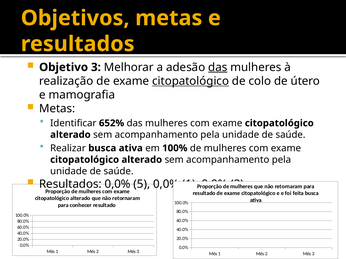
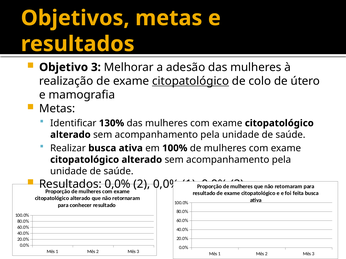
das underline: present -> none (218, 67)
652%: 652% -> 130% (112, 123)
5: 5 -> 2 (142, 184)
